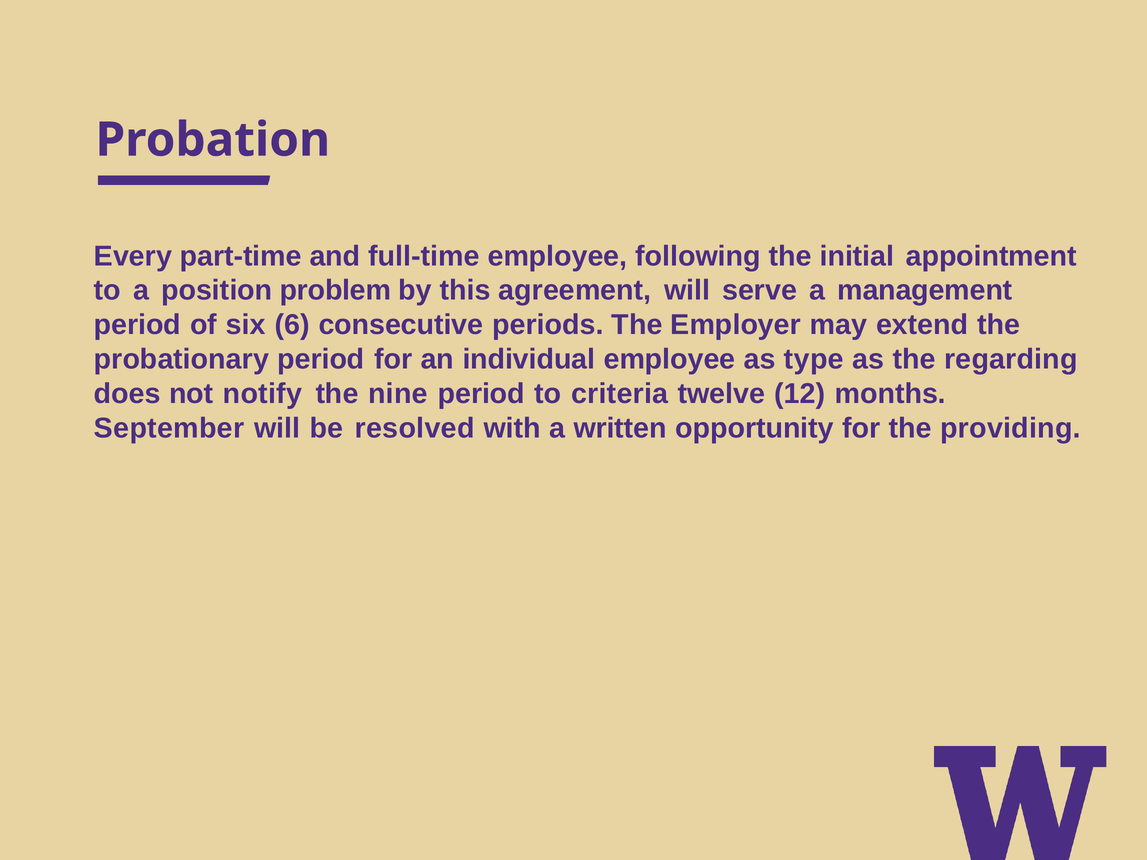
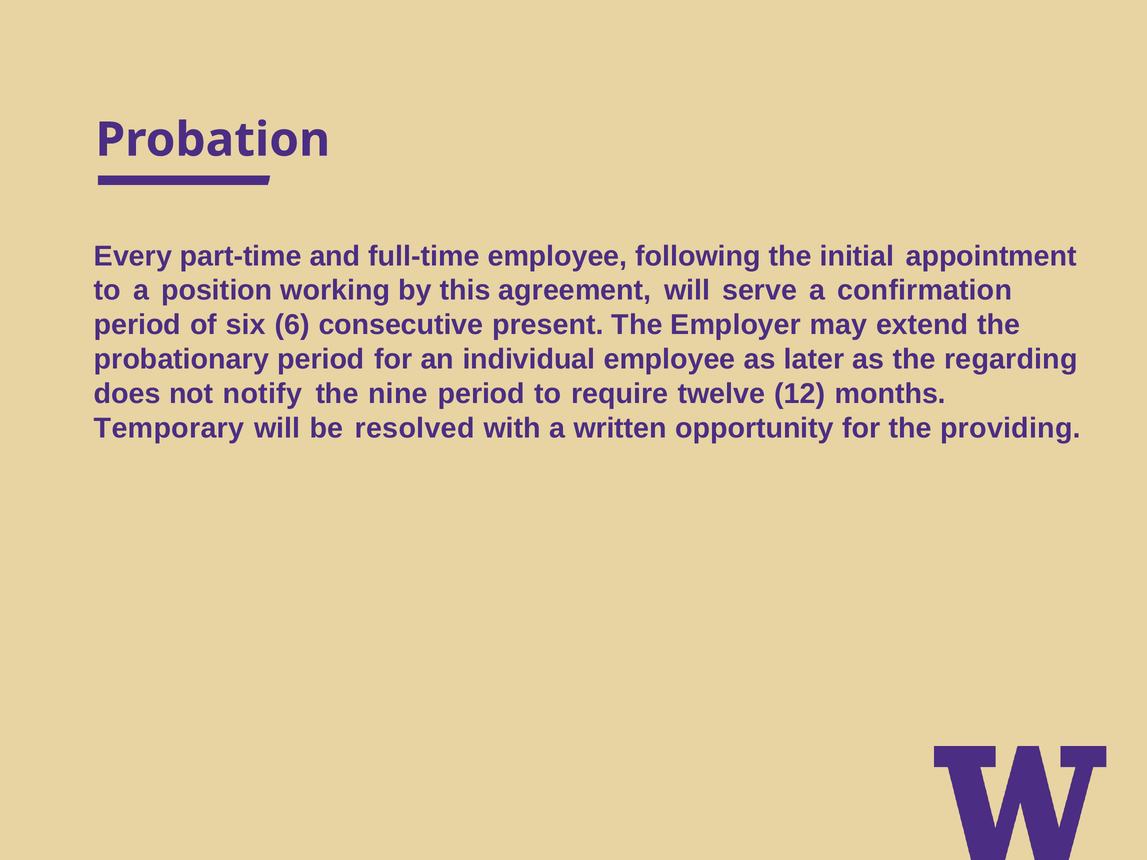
problem: problem -> working (335, 291)
management: management -> confirmation (925, 291)
periods: periods -> present (548, 325)
type: type -> later (814, 359)
criteria: criteria -> require (620, 394)
September: September -> Temporary (169, 428)
